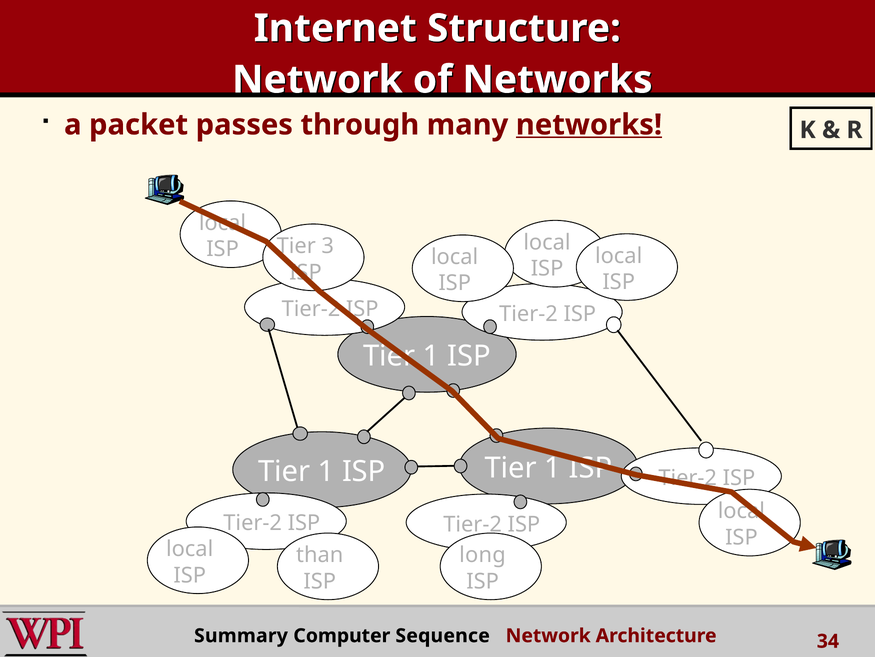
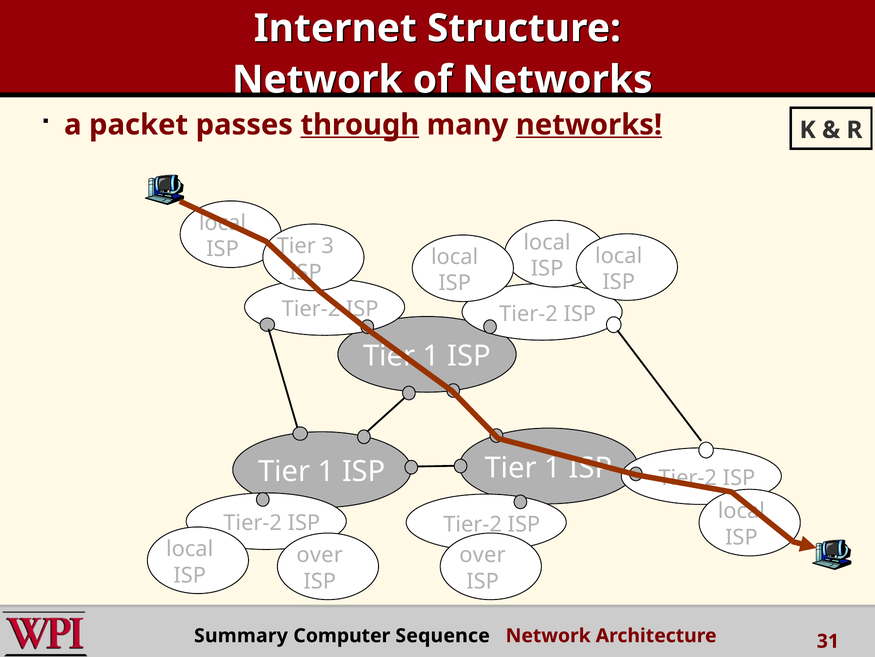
through underline: none -> present (360, 125)
than: than -> over (320, 554)
long: long -> over (482, 554)
34: 34 -> 31 (828, 641)
